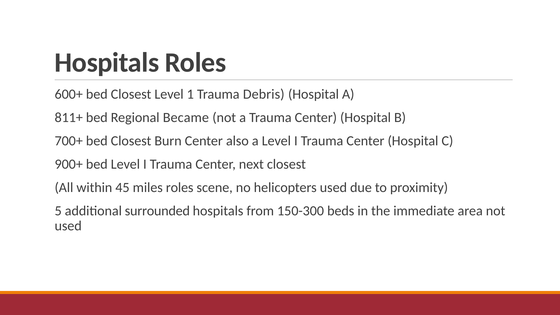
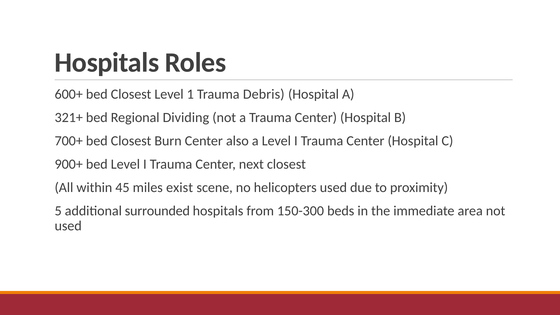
811+: 811+ -> 321+ (69, 118)
Became: Became -> Dividing (186, 118)
miles roles: roles -> exist (180, 187)
